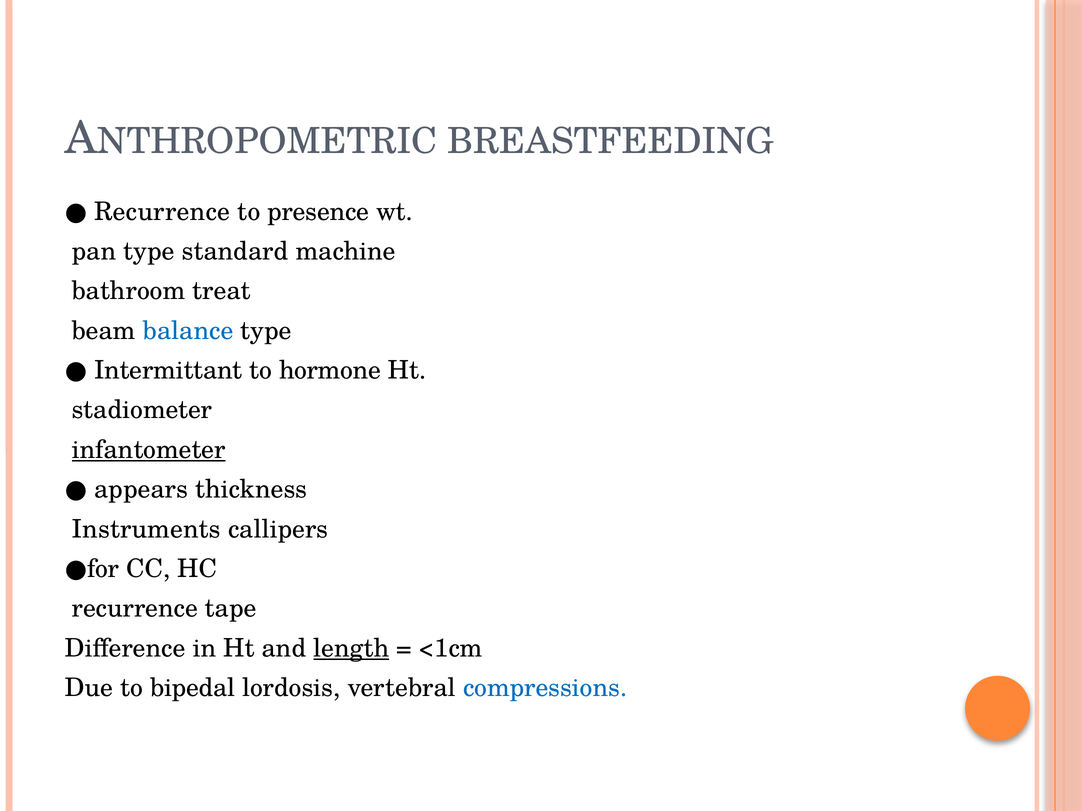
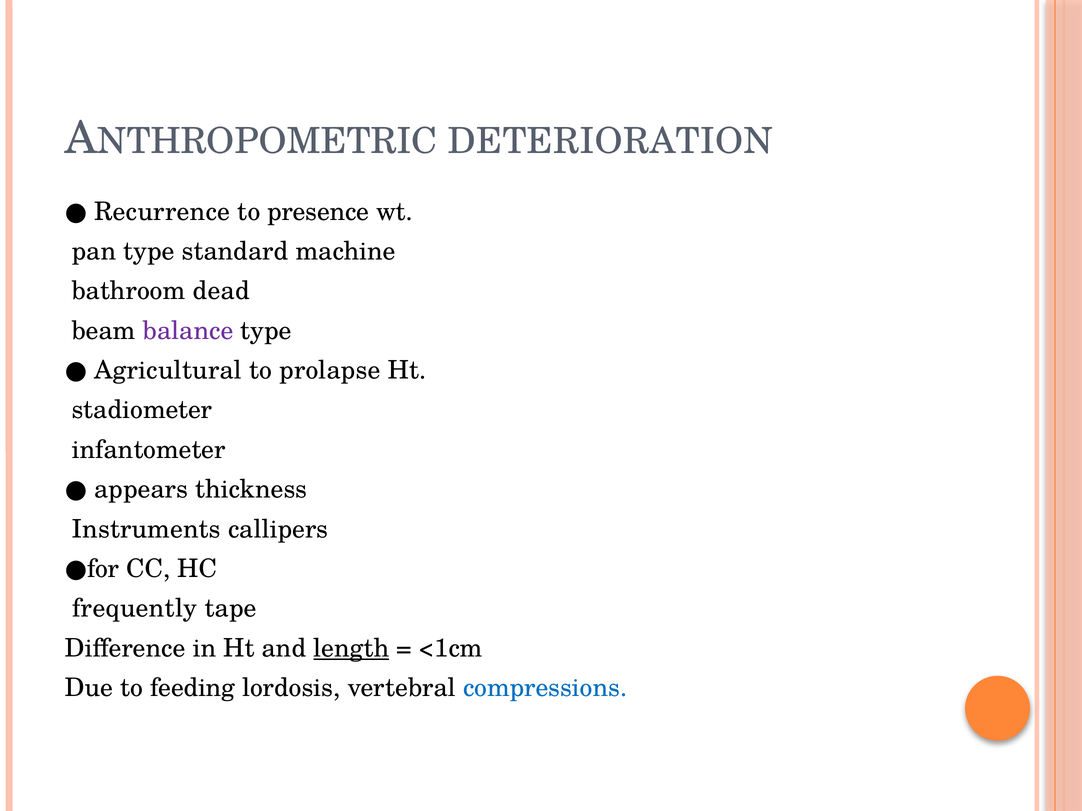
BREASTFEEDING: BREASTFEEDING -> DETERIORATION (610, 141)
treat: treat -> dead (221, 291)
balance colour: blue -> purple (188, 331)
Intermittant: Intermittant -> Agricultural (168, 371)
hormone: hormone -> prolapse (330, 371)
infantometer underline: present -> none (149, 450)
recurrence: recurrence -> frequently (135, 609)
bipedal: bipedal -> feeding (193, 688)
